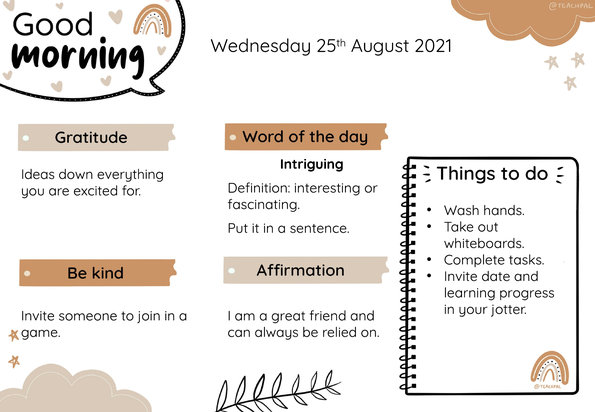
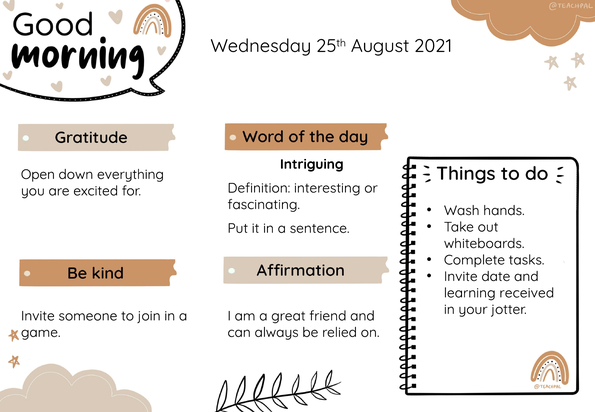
Ideas: Ideas -> Open (38, 174)
progress: progress -> received (527, 293)
